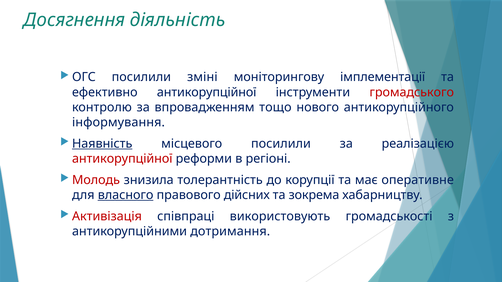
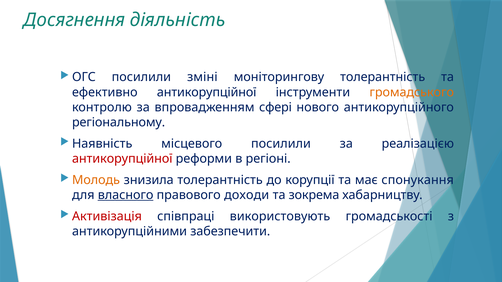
моніторингову імплементації: імплементації -> толерантність (383, 77)
громадського colour: red -> orange (412, 92)
тощо: тощо -> сфері (276, 107)
інформування: інформування -> регіональному (119, 122)
Наявність underline: present -> none (102, 144)
Молодь colour: red -> orange (96, 180)
оперативне: оперативне -> спонукання (418, 180)
дійсних: дійсних -> доходи (247, 195)
дотримання: дотримання -> забезпечити (230, 232)
